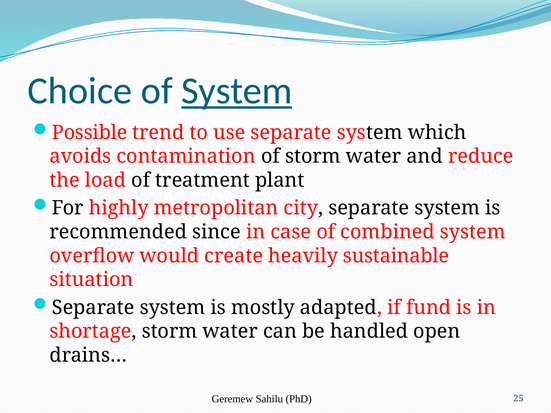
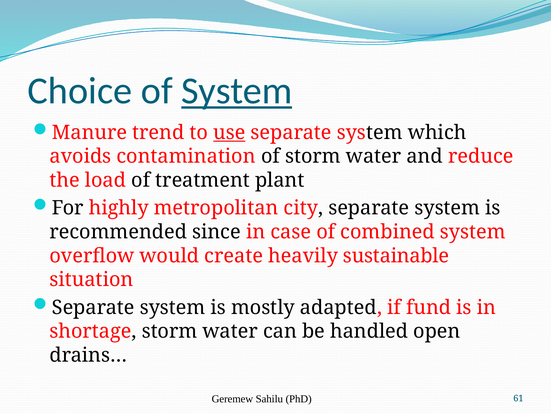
Possible: Possible -> Manure (90, 133)
use underline: none -> present (229, 133)
25: 25 -> 61 (518, 399)
